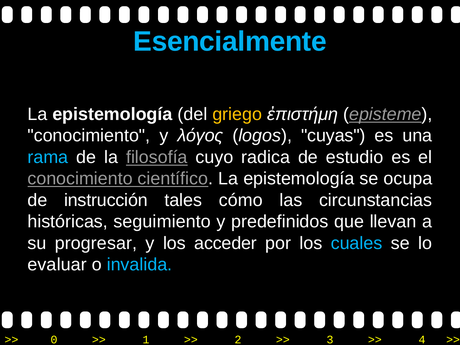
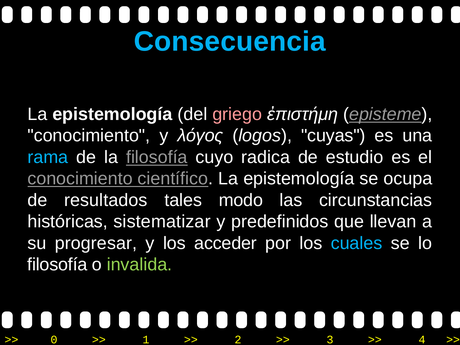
Esencialmente: Esencialmente -> Consecuencia (230, 41)
griego colour: yellow -> pink (237, 114)
instrucción: instrucción -> resultados (106, 200)
cómo: cómo -> modo (241, 200)
seguimiento: seguimiento -> sistematizar (162, 222)
evaluar: evaluar -> filosofía (57, 265)
invalida colour: light blue -> light green (140, 265)
